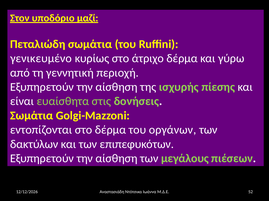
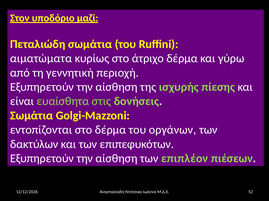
γενικευμένο: γενικευμένο -> αιματώματα (41, 59)
μεγάλους: μεγάλους -> επιπλέον (185, 159)
